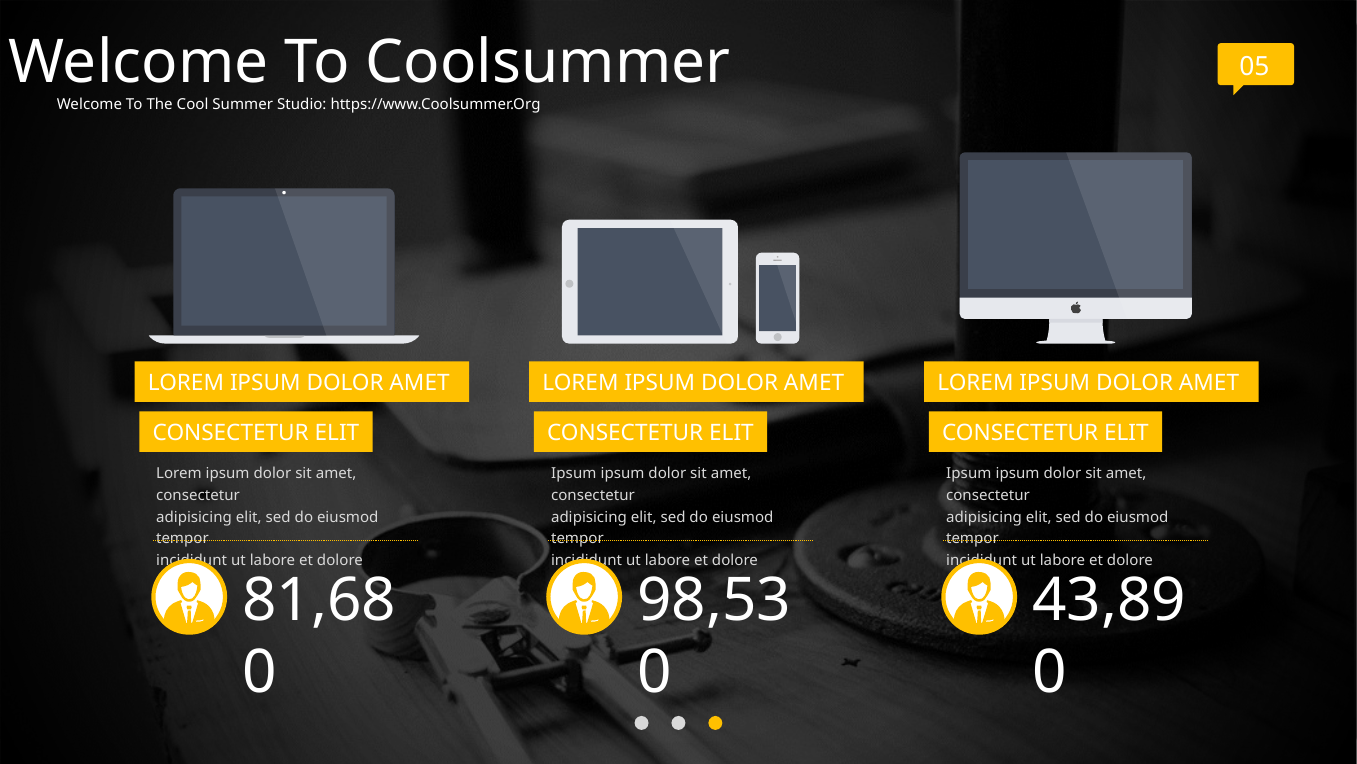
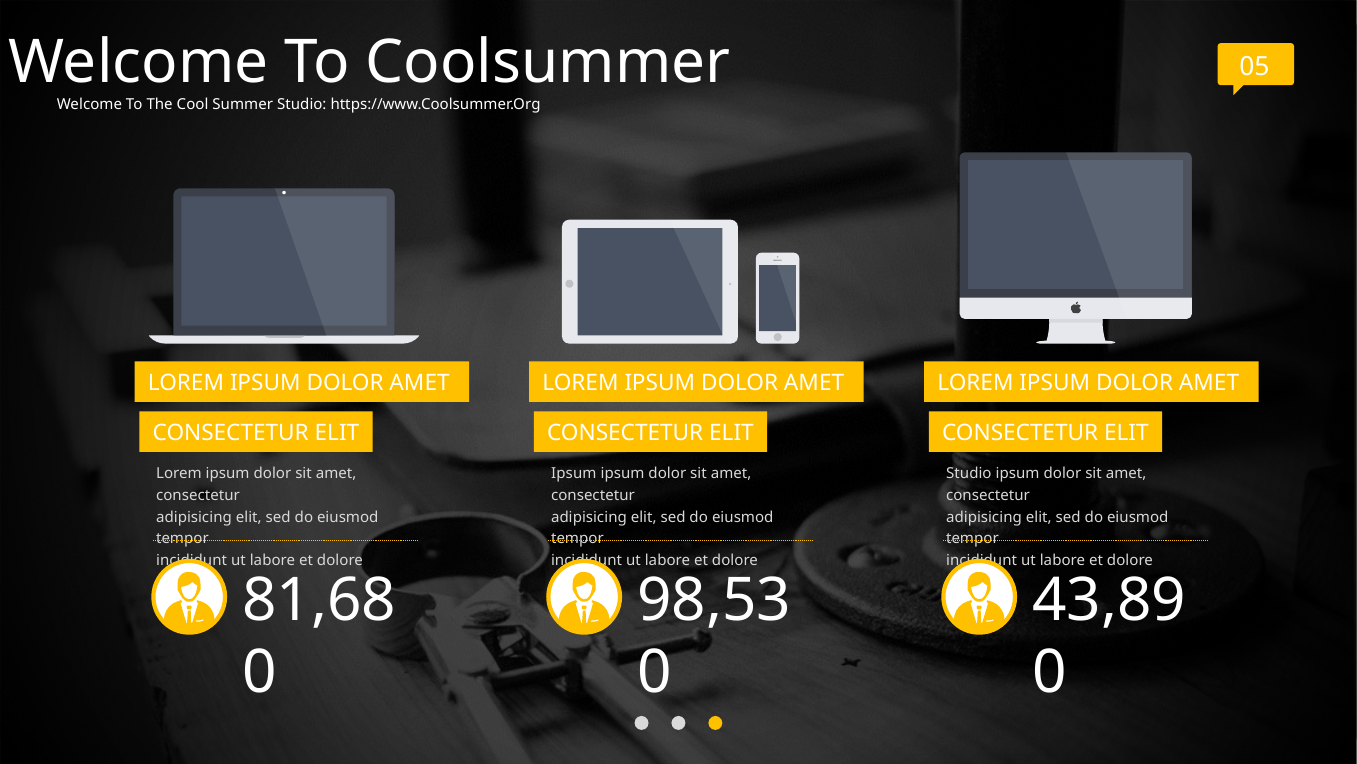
Ipsum: Ipsum -> Studio (969, 473)
